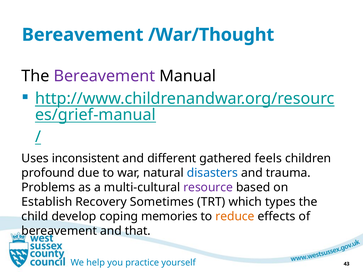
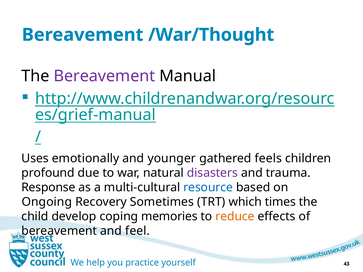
inconsistent: inconsistent -> emotionally (86, 159)
different: different -> younger (172, 159)
disasters colour: blue -> purple (212, 173)
Problems: Problems -> Response (48, 188)
resource colour: purple -> blue (208, 188)
Establish: Establish -> Ongoing (47, 202)
types: types -> times (280, 202)
that: that -> feel (138, 231)
